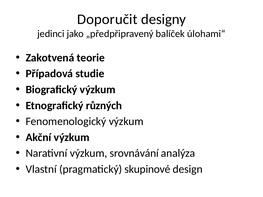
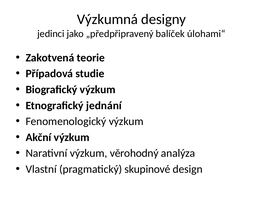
Doporučit: Doporučit -> Výzkumná (107, 19)
různých: různých -> jednání (104, 106)
srovnávání: srovnávání -> věrohodný (134, 153)
